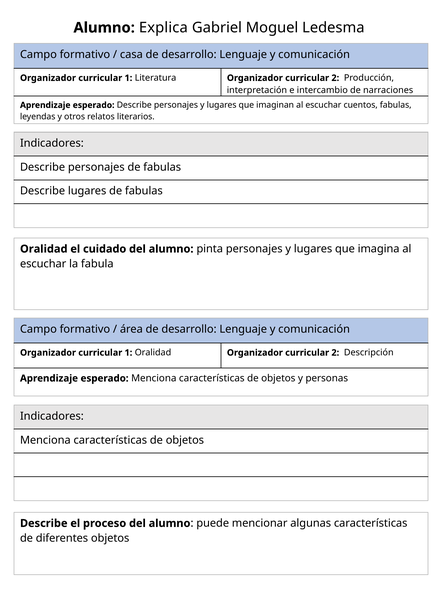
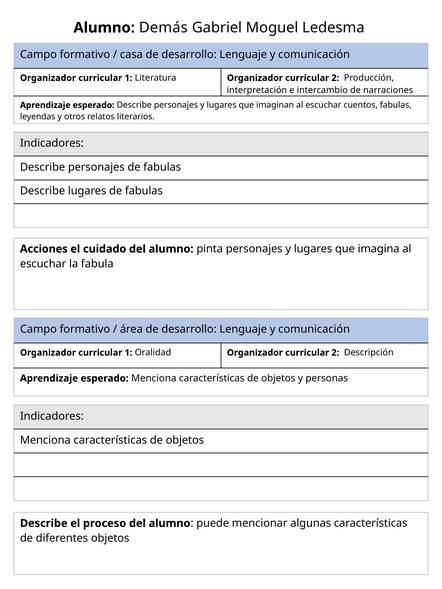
Explica: Explica -> Demás (163, 28)
Oralidad: Oralidad -> Acciones (44, 249)
